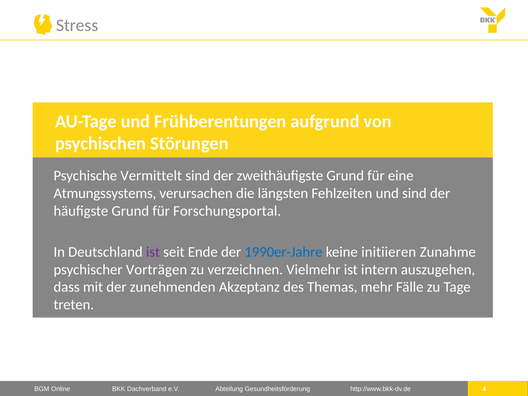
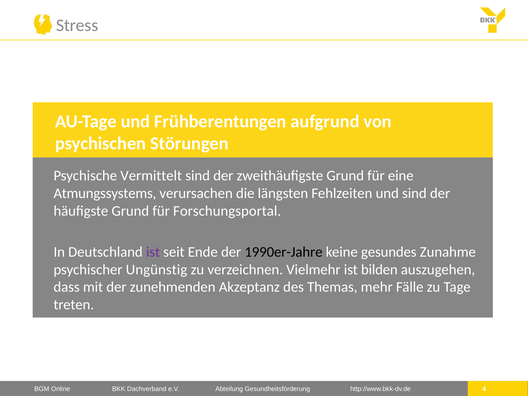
1990er-Jahre colour: blue -> black (283, 252)
initiieren: initiieren -> gesundes (389, 252)
Vorträgen: Vorträgen -> Ungünstig (157, 270)
intern: intern -> bilden (379, 270)
